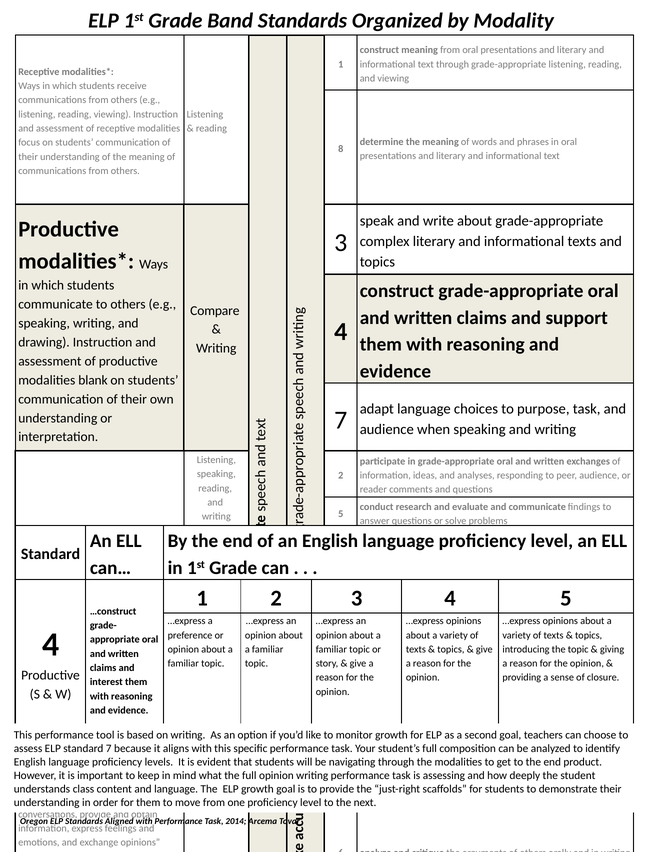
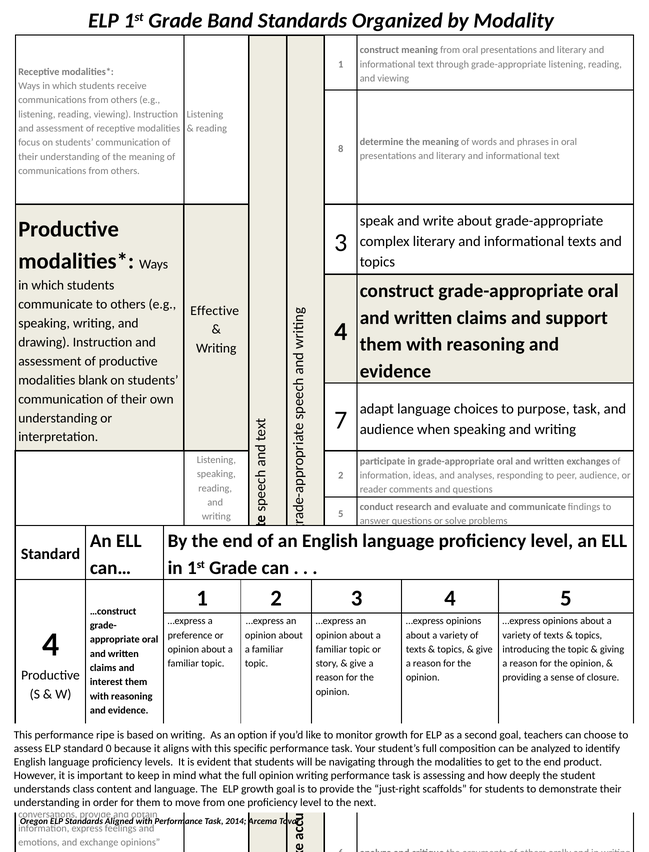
Compare: Compare -> Effective (215, 311)
tool: tool -> ripe (105, 735)
standard 7: 7 -> 0 (109, 748)
